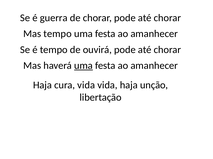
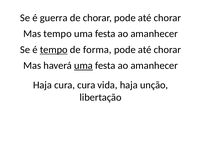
tempo underline: none -> present (54, 50)
ouvirá: ouvirá -> forma (97, 50)
cura vida: vida -> cura (86, 85)
